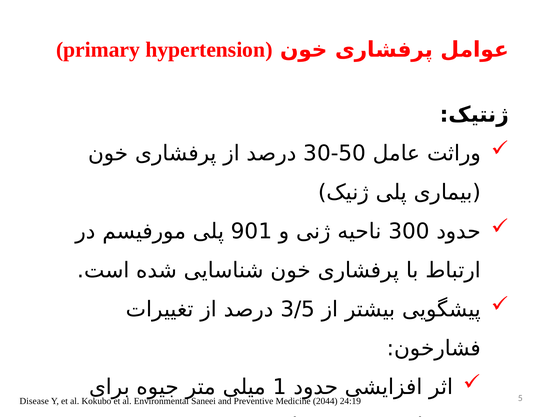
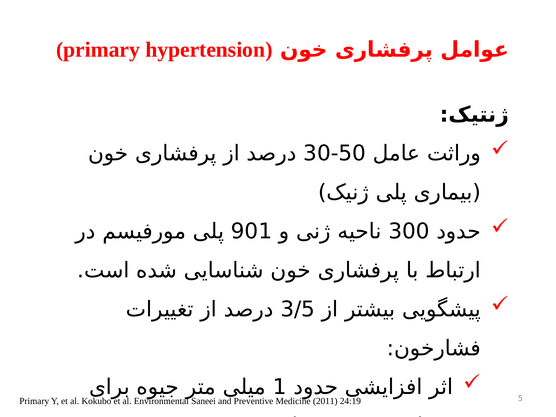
Disease: Disease -> Primary (34, 401)
2044: 2044 -> 2011 (325, 401)
